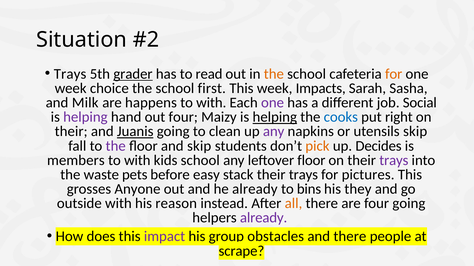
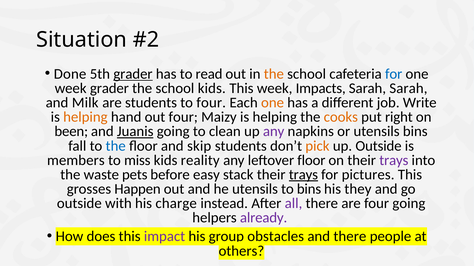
Trays: Trays -> Done (70, 74)
for colour: orange -> blue (394, 74)
week choice: choice -> grader (109, 89)
school first: first -> kids (212, 89)
Sarah Sasha: Sasha -> Sarah (408, 89)
are happens: happens -> students (151, 103)
with: with -> four (211, 103)
one colour: purple -> orange (273, 103)
Social: Social -> Write (420, 103)
helping colour: purple -> orange (85, 117)
helping underline: present -> none (275, 117)
cooks colour: blue -> orange (341, 117)
their: their -> been (71, 132)
utensils skip: skip -> bins (415, 132)
the colour: purple -> blue (116, 146)
up Decides: Decides -> Outside (379, 146)
with: with -> miss (137, 161)
kids school: school -> reality (200, 161)
trays underline: none -> present (303, 175)
Anyone: Anyone -> Happen (138, 189)
he already: already -> utensils (255, 189)
reason: reason -> charge (176, 204)
all colour: orange -> purple (294, 204)
scrape: scrape -> others (241, 251)
